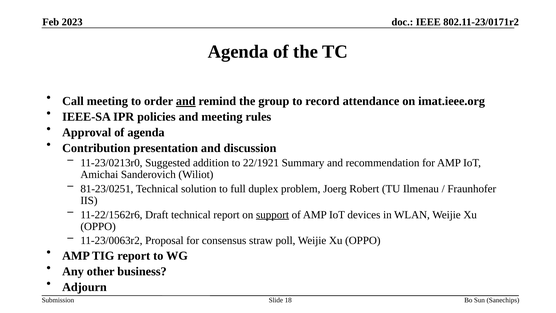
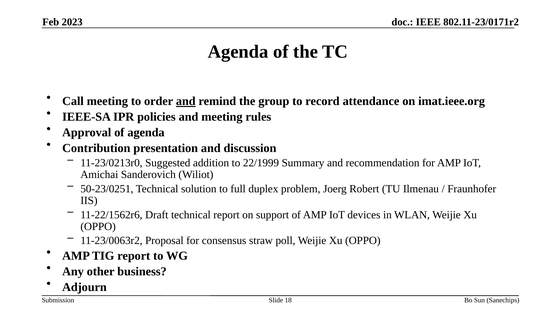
22/1921: 22/1921 -> 22/1999 (261, 163)
81-23/0251: 81-23/0251 -> 50-23/0251 (107, 189)
support underline: present -> none (273, 215)
